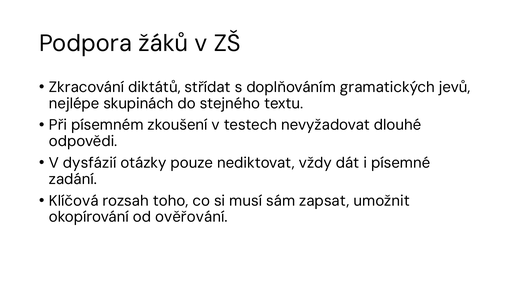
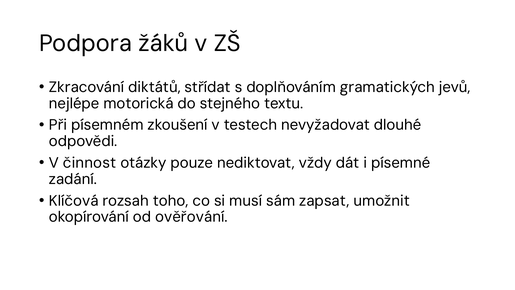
skupinách: skupinách -> motorická (139, 103)
dysfázií: dysfázií -> činnost (90, 163)
